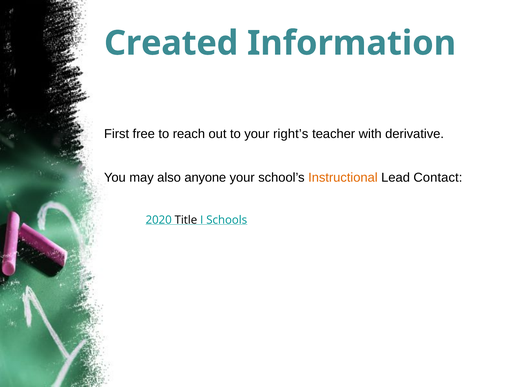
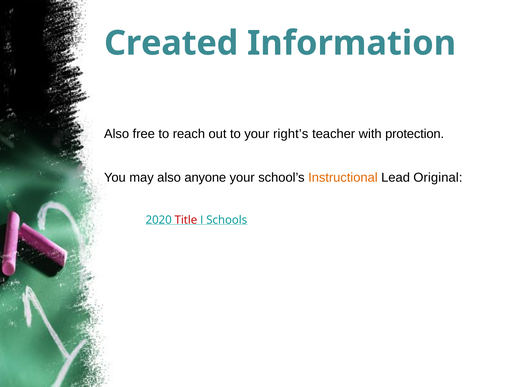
First: First -> Also (117, 134)
derivative: derivative -> protection (415, 134)
Contact: Contact -> Original (438, 178)
Title colour: black -> red (186, 220)
